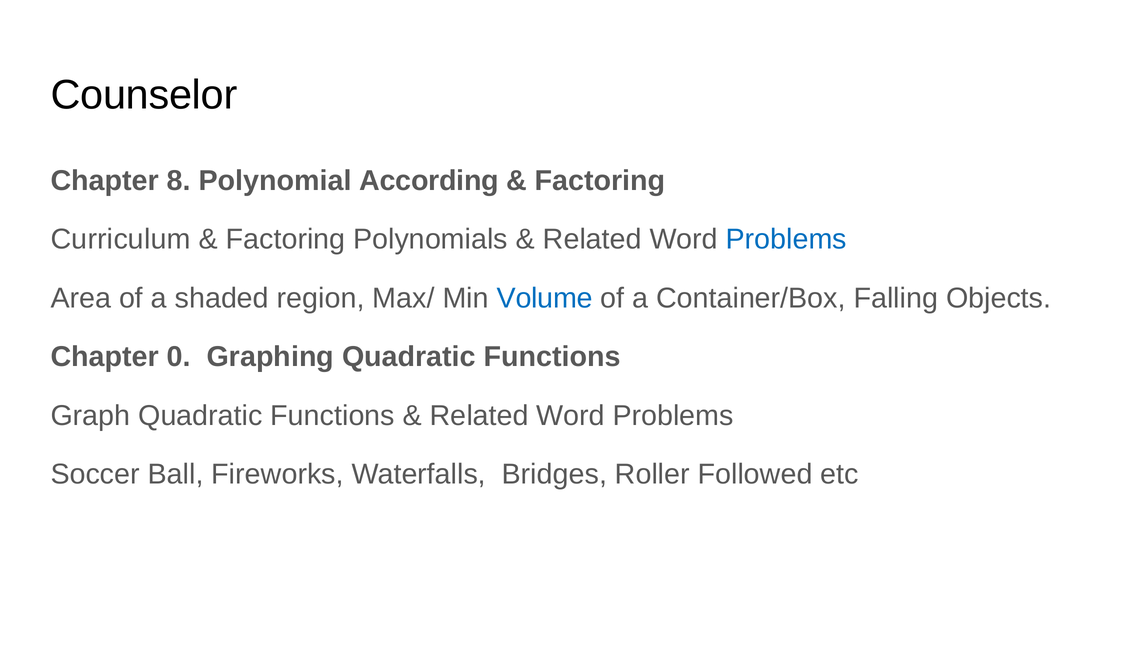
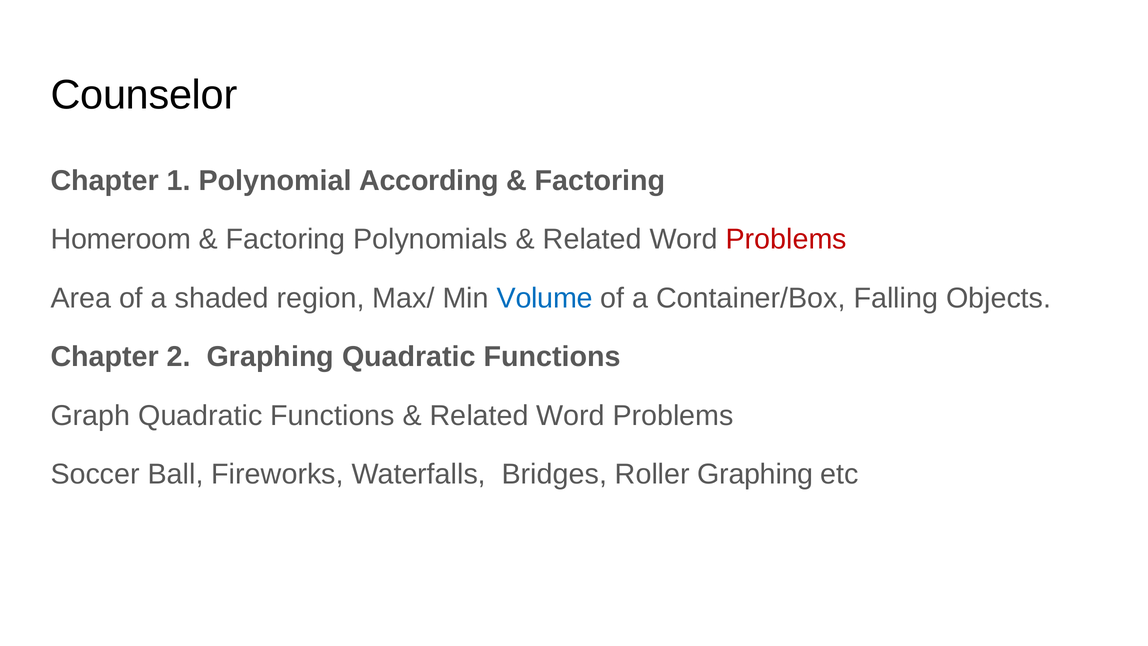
8: 8 -> 1 (179, 181)
Curriculum: Curriculum -> Homeroom (121, 239)
Problems colour: blue -> red (786, 239)
0: 0 -> 2 (179, 357)
Roller Followed: Followed -> Graphing (755, 474)
